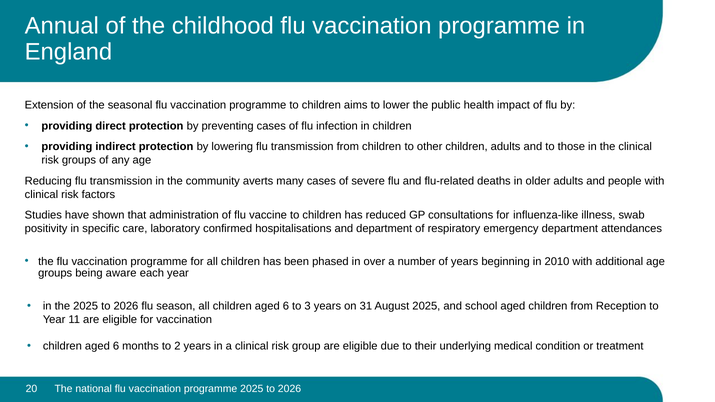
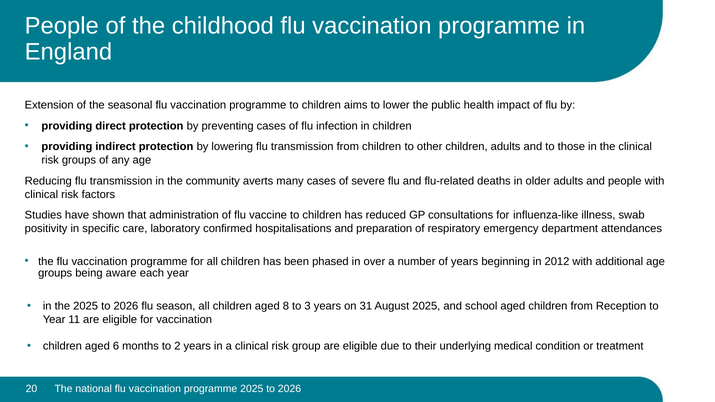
Annual: Annual -> People (62, 26)
and department: department -> preparation (384, 229)
2010: 2010 -> 2012 (557, 261)
all children aged 6: 6 -> 8 (286, 306)
